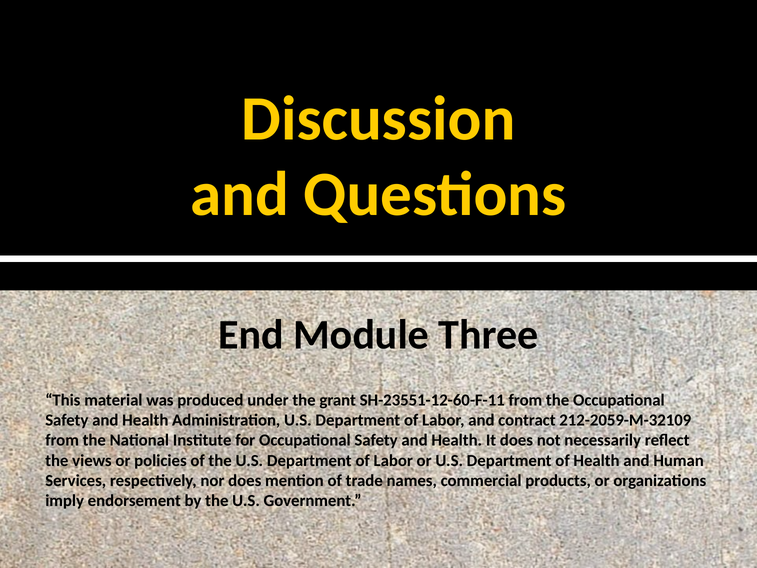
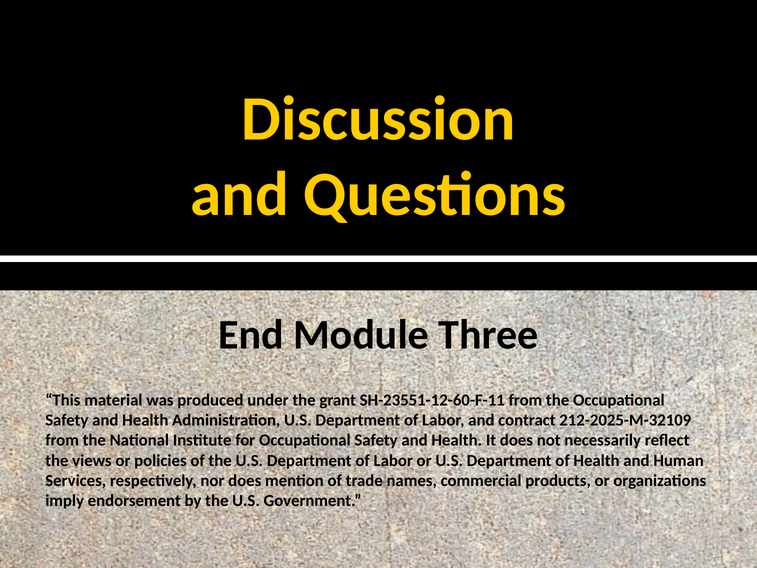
212-2059-M-32109: 212-2059-M-32109 -> 212-2025-M-32109 (625, 420)
